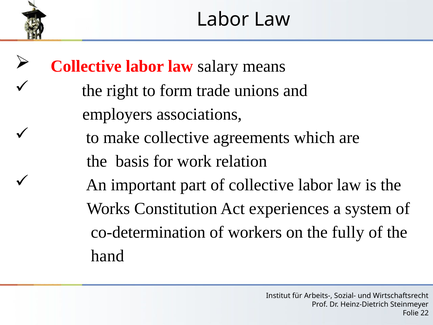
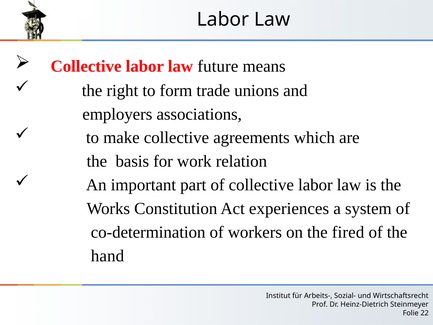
salary: salary -> future (218, 66)
fully: fully -> fired (348, 232)
